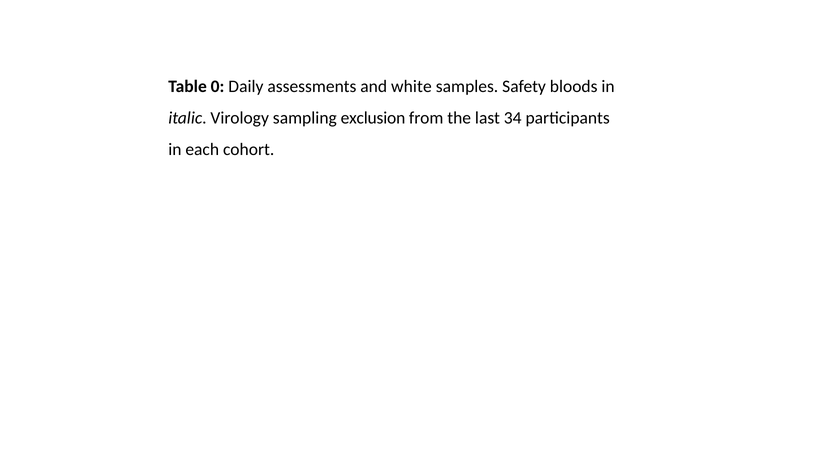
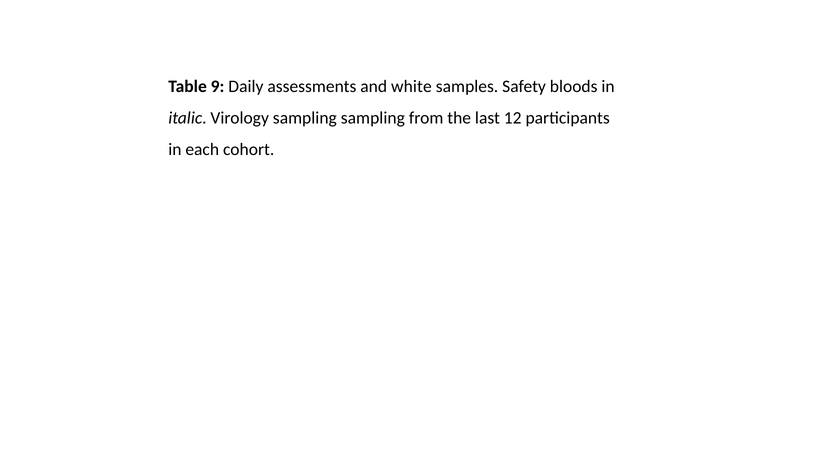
0: 0 -> 9 (218, 86)
sampling exclusion: exclusion -> sampling (373, 118)
34: 34 -> 12 (513, 118)
